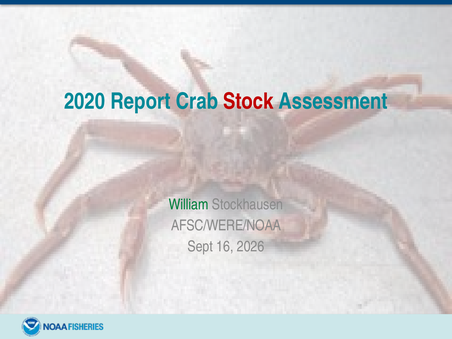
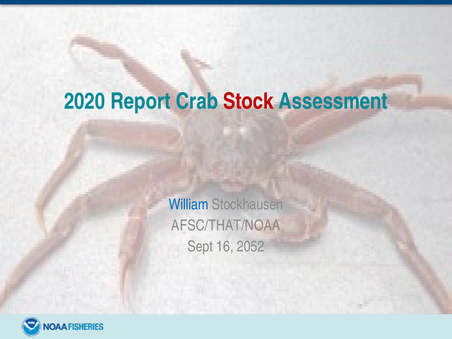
William colour: green -> blue (189, 204)
AFSC/WERE/NOAA: AFSC/WERE/NOAA -> AFSC/THAT/NOAA (226, 226)
2026: 2026 -> 2052 (251, 247)
